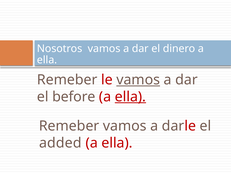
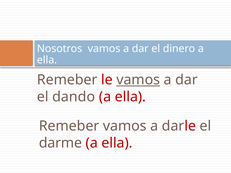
before: before -> dando (74, 97)
ella underline: present -> none (130, 97)
added: added -> darme (60, 143)
